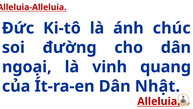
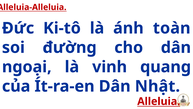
chúc: chúc -> toàn (172, 28)
